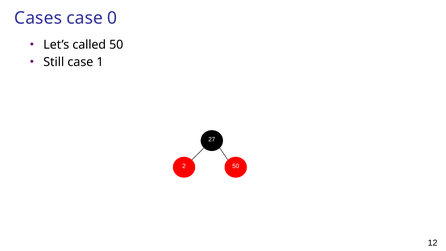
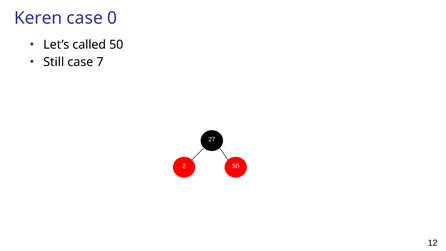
Cases: Cases -> Keren (38, 18)
1: 1 -> 7 (100, 62)
